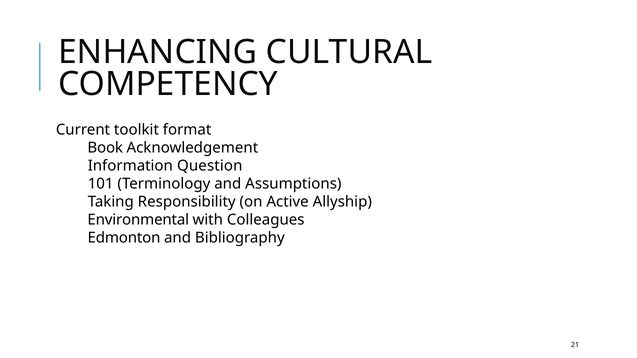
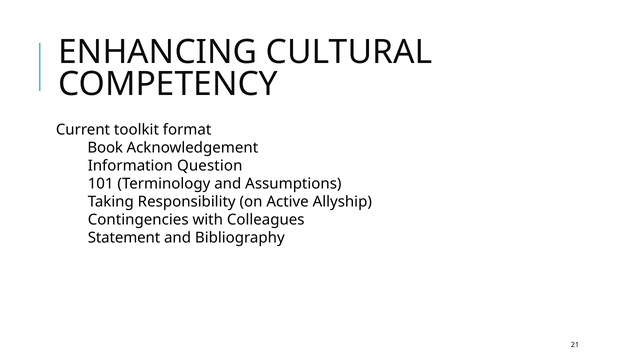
Environmental: Environmental -> Contingencies (138, 220)
Edmonton: Edmonton -> Statement (124, 238)
